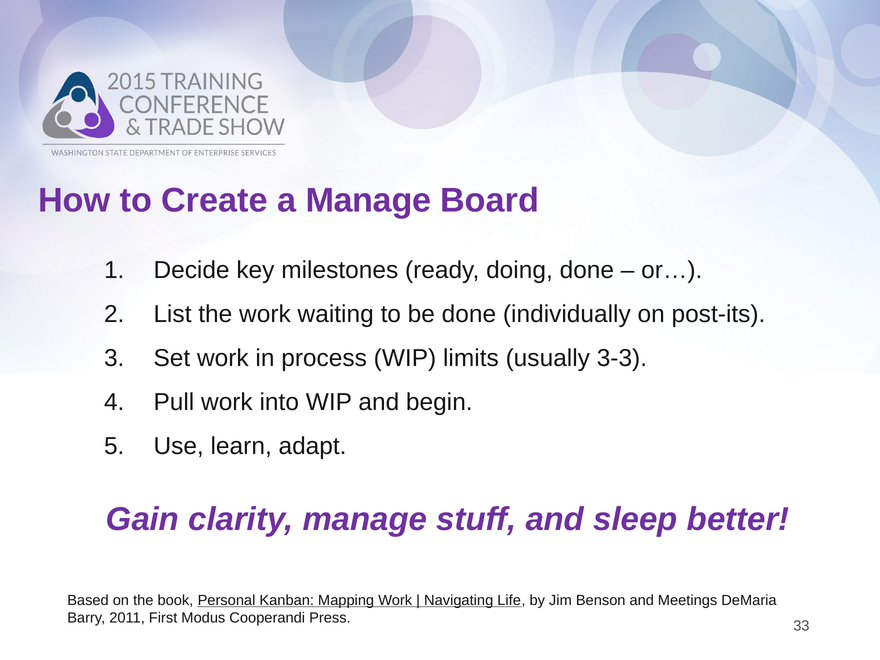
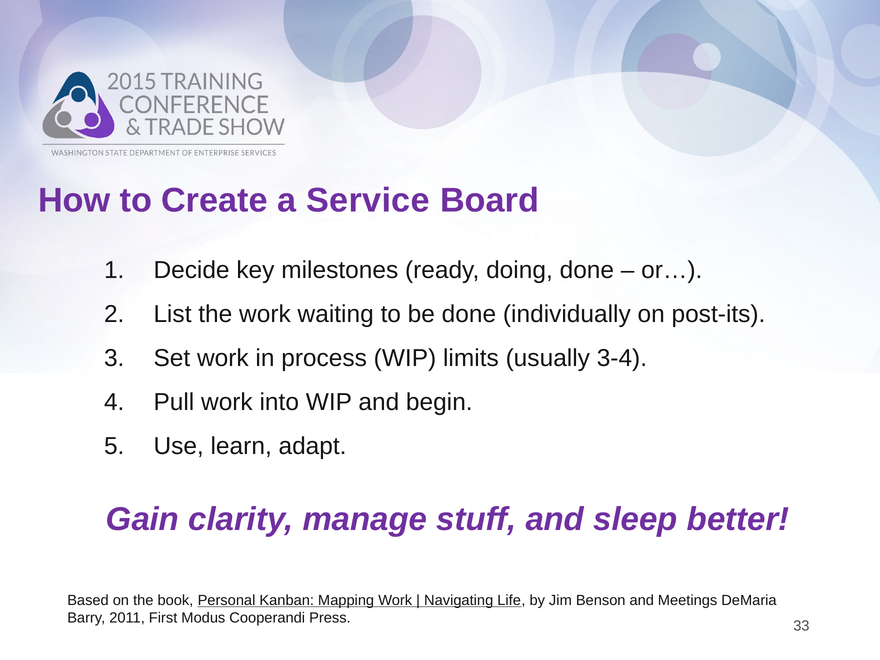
a Manage: Manage -> Service (368, 200)
3-3: 3-3 -> 3-4 (622, 358)
